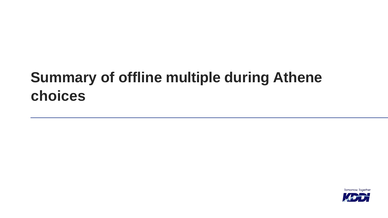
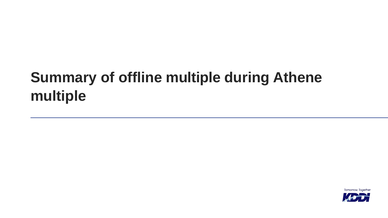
choices: choices -> multiple (58, 96)
